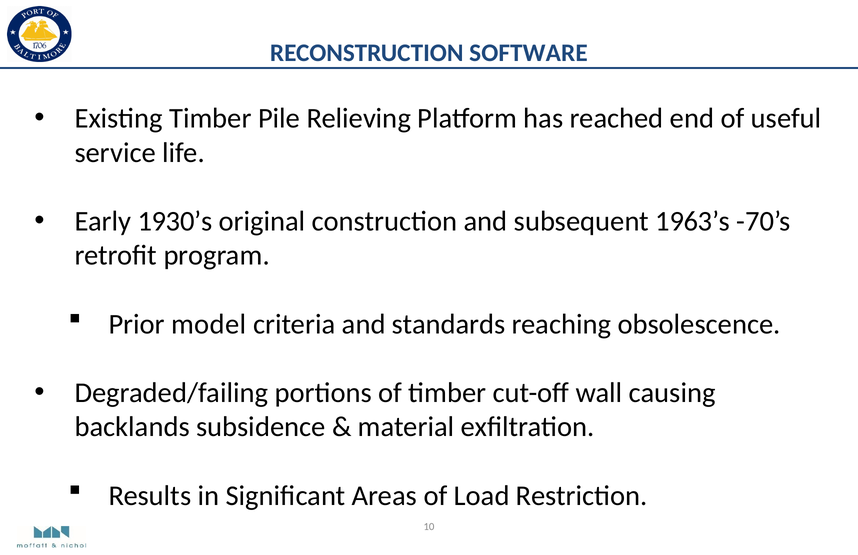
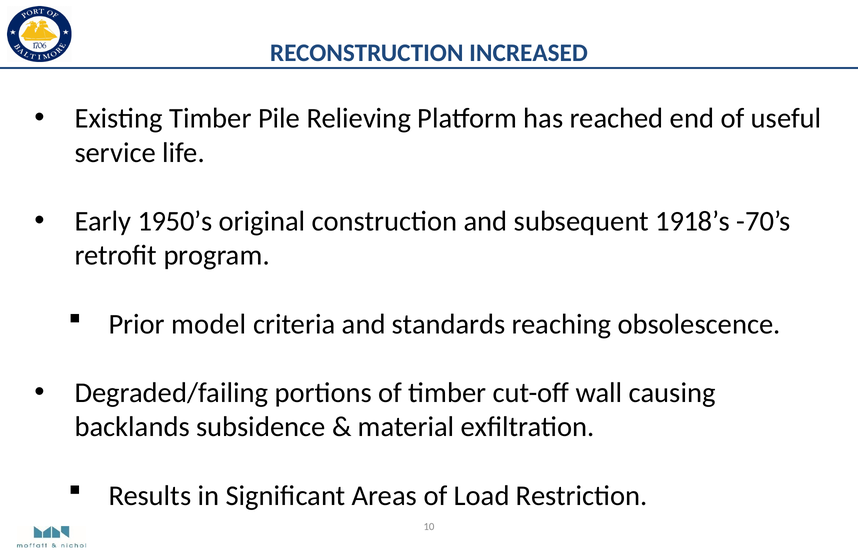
SOFTWARE: SOFTWARE -> INCREASED (529, 53)
1930’s: 1930’s -> 1950’s (175, 221)
1963’s: 1963’s -> 1918’s (693, 221)
